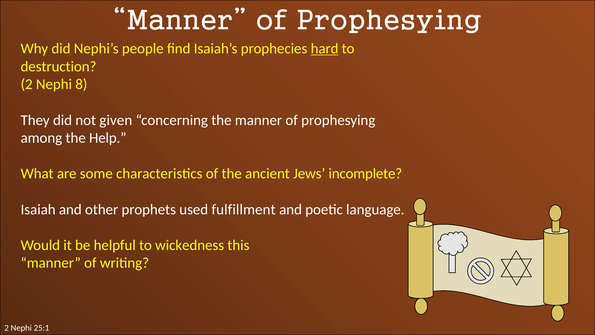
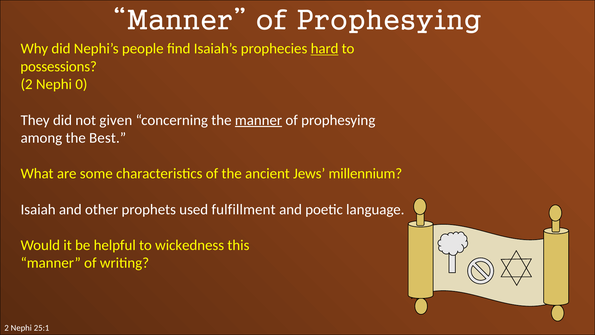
destruction: destruction -> possessions (59, 66)
8: 8 -> 0 (81, 84)
manner underline: none -> present (258, 120)
Help: Help -> Best (108, 138)
incomplete: incomplete -> millennium (365, 174)
